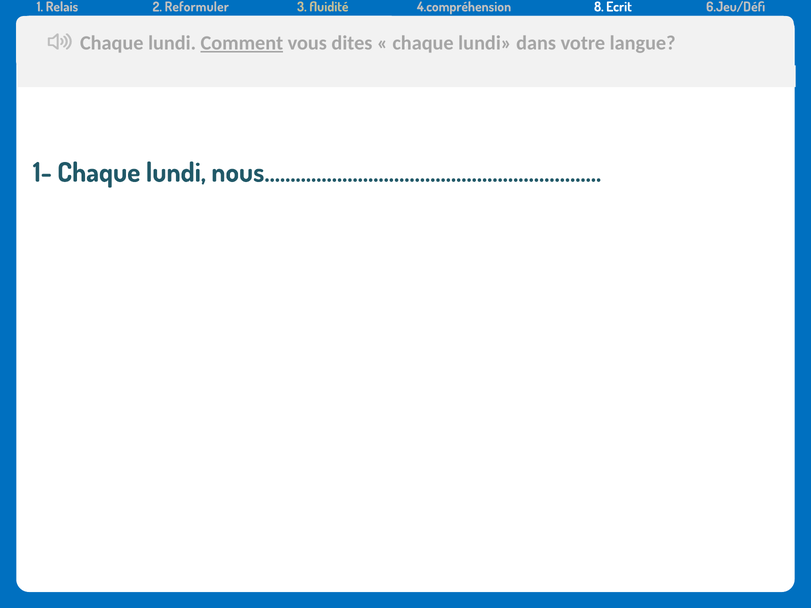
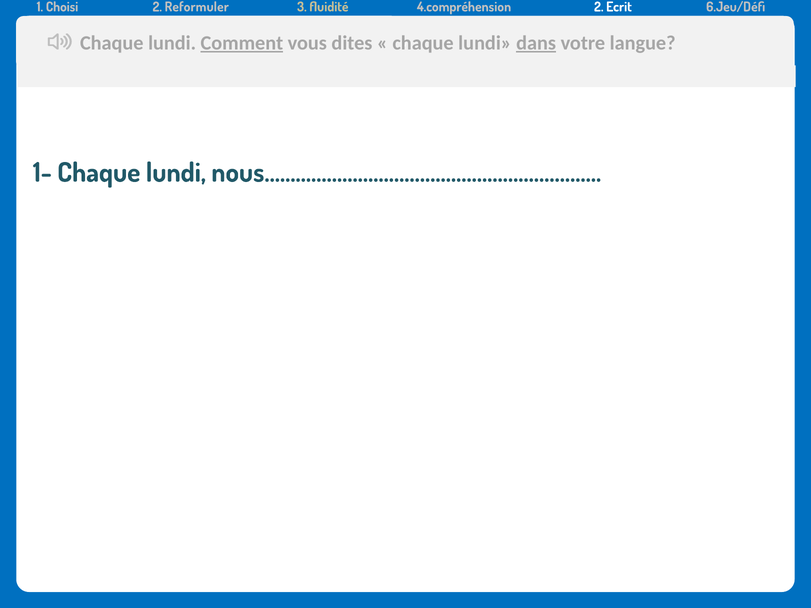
Relais: Relais -> Choisi (62, 7)
4.compréhension 8: 8 -> 2 (599, 7)
dans underline: none -> present (536, 43)
